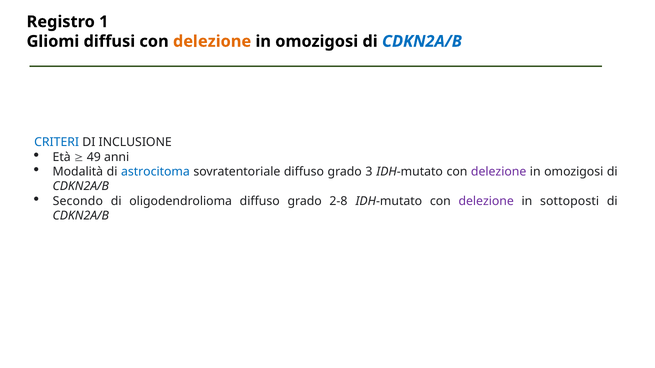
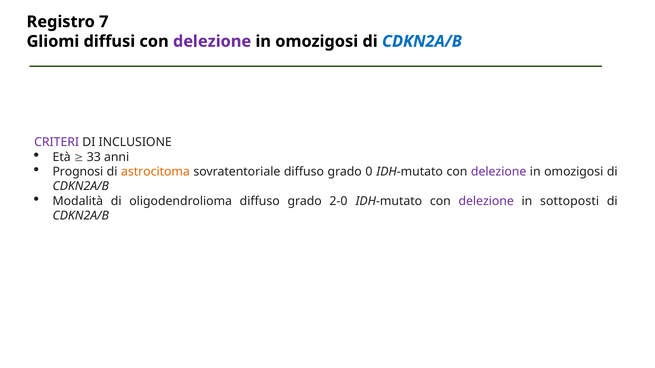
1: 1 -> 7 (104, 22)
delezione colour: orange -> purple (212, 41)
CRITERI colour: blue -> purple (57, 142)
49: 49 -> 33 (94, 157)
Modalità: Modalità -> Prognosi (78, 172)
astrocitoma colour: blue -> orange (155, 172)
3: 3 -> 0 (369, 172)
Secondo: Secondo -> Modalità (78, 201)
2-8: 2-8 -> 2-0 (338, 201)
